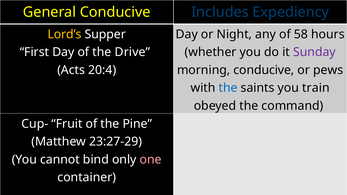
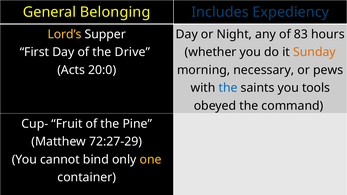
General Conducive: Conducive -> Belonging (115, 12)
58: 58 -> 83 (301, 34)
Sunday colour: purple -> orange (314, 52)
20:4: 20:4 -> 20:0 (102, 70)
morning conducive: conducive -> necessary (264, 70)
train: train -> tools (316, 88)
23:27-29: 23:27-29 -> 72:27-29 (116, 142)
one colour: pink -> yellow (151, 160)
